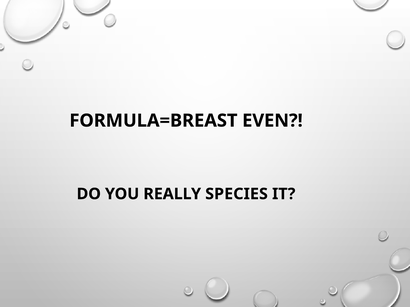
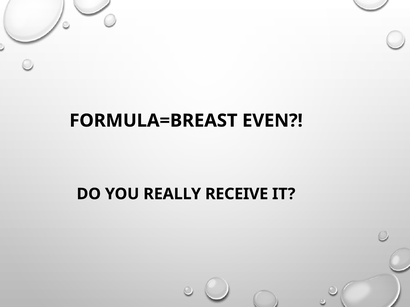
SPECIES: SPECIES -> RECEIVE (237, 194)
